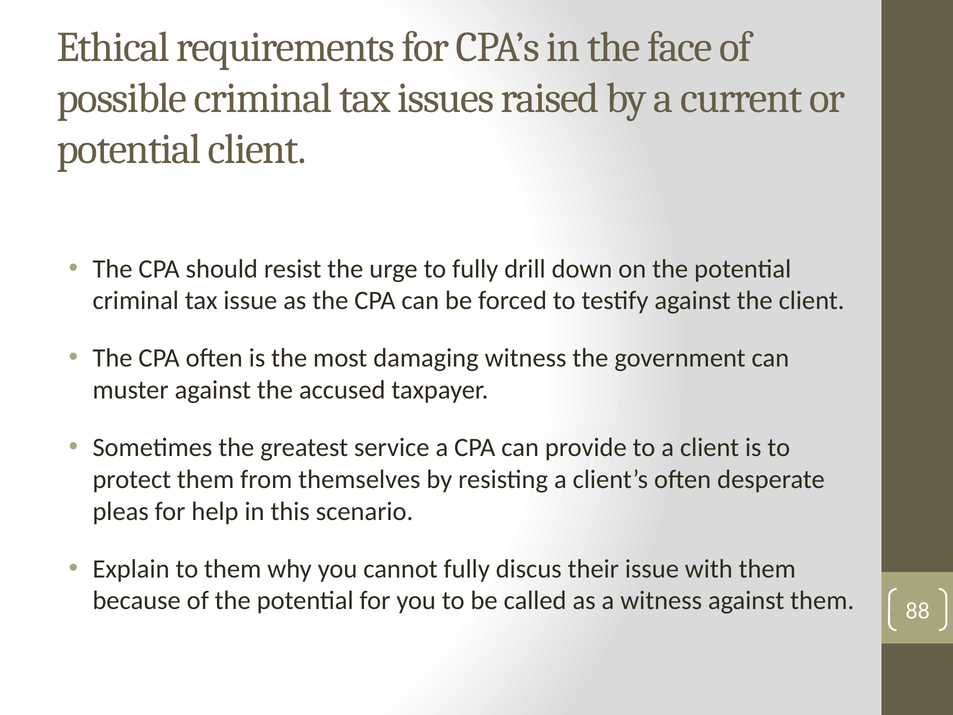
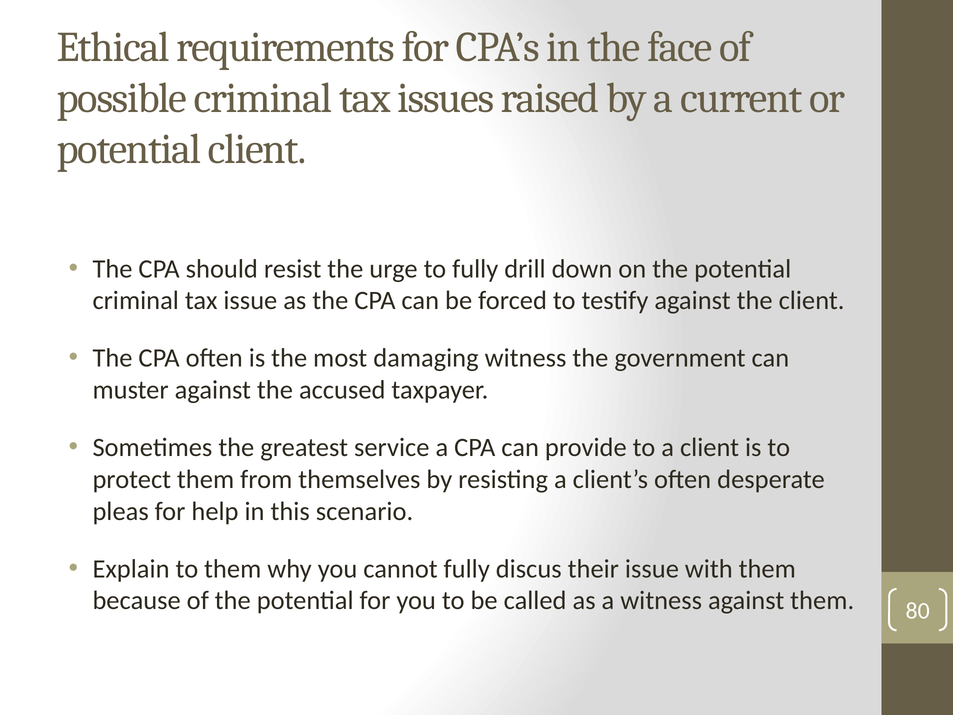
88: 88 -> 80 (918, 611)
